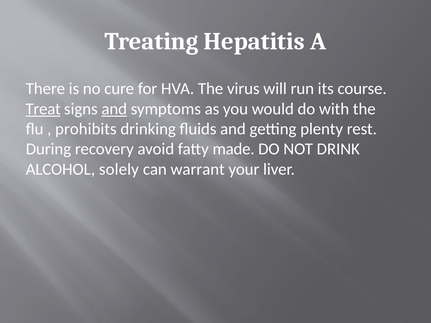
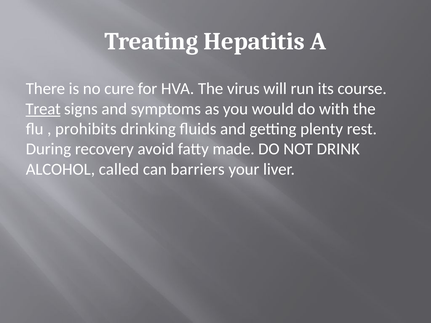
and underline: present -> none (114, 109)
solely: solely -> called (119, 169)
warrant: warrant -> barriers (198, 169)
